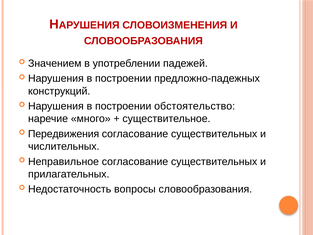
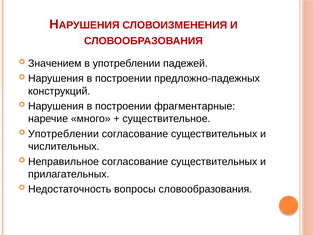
обстоятельство: обстоятельство -> фрагментарные (195, 106)
Передвижения: Передвижения -> Употреблении (63, 134)
